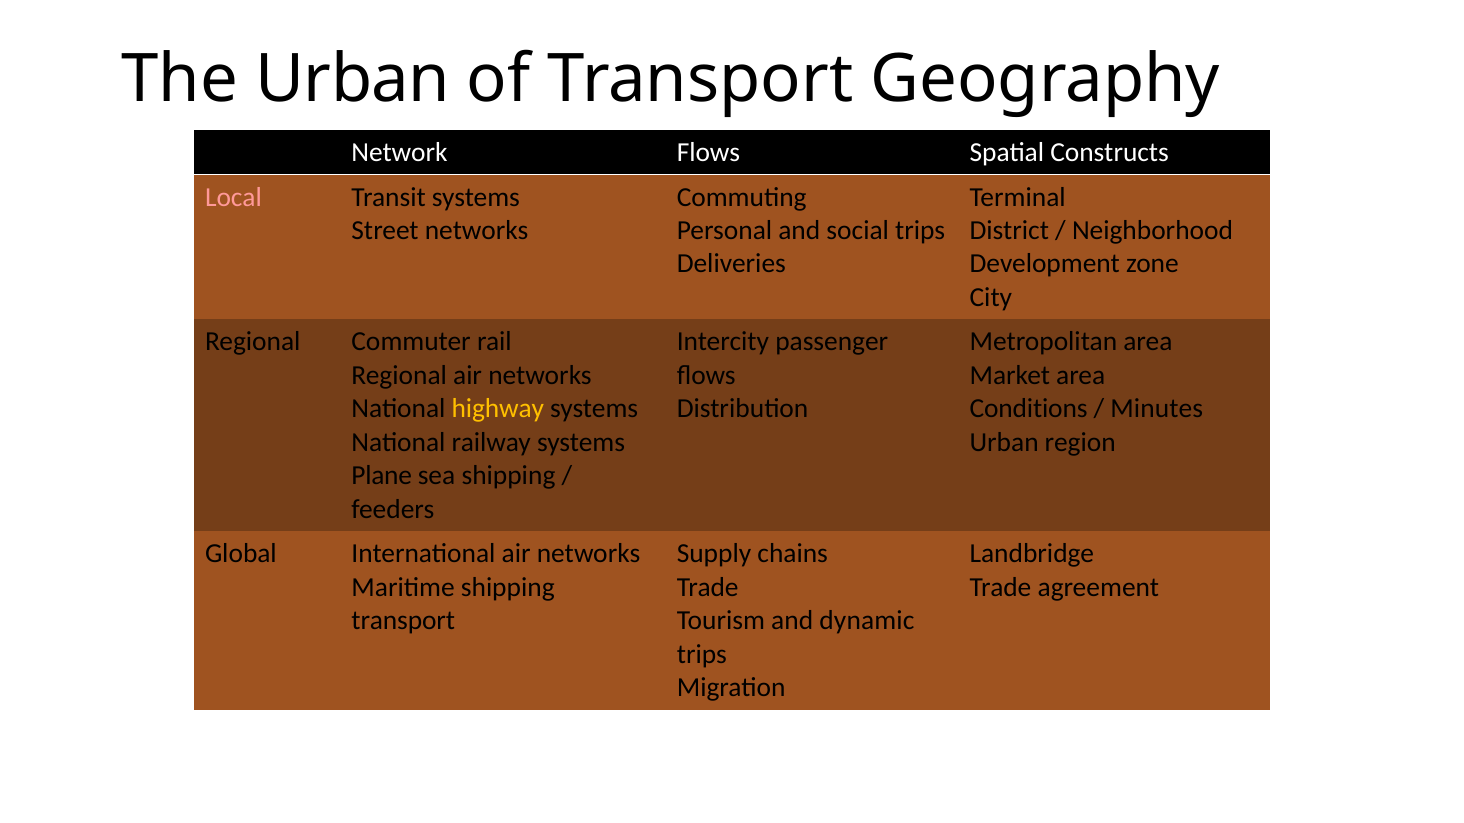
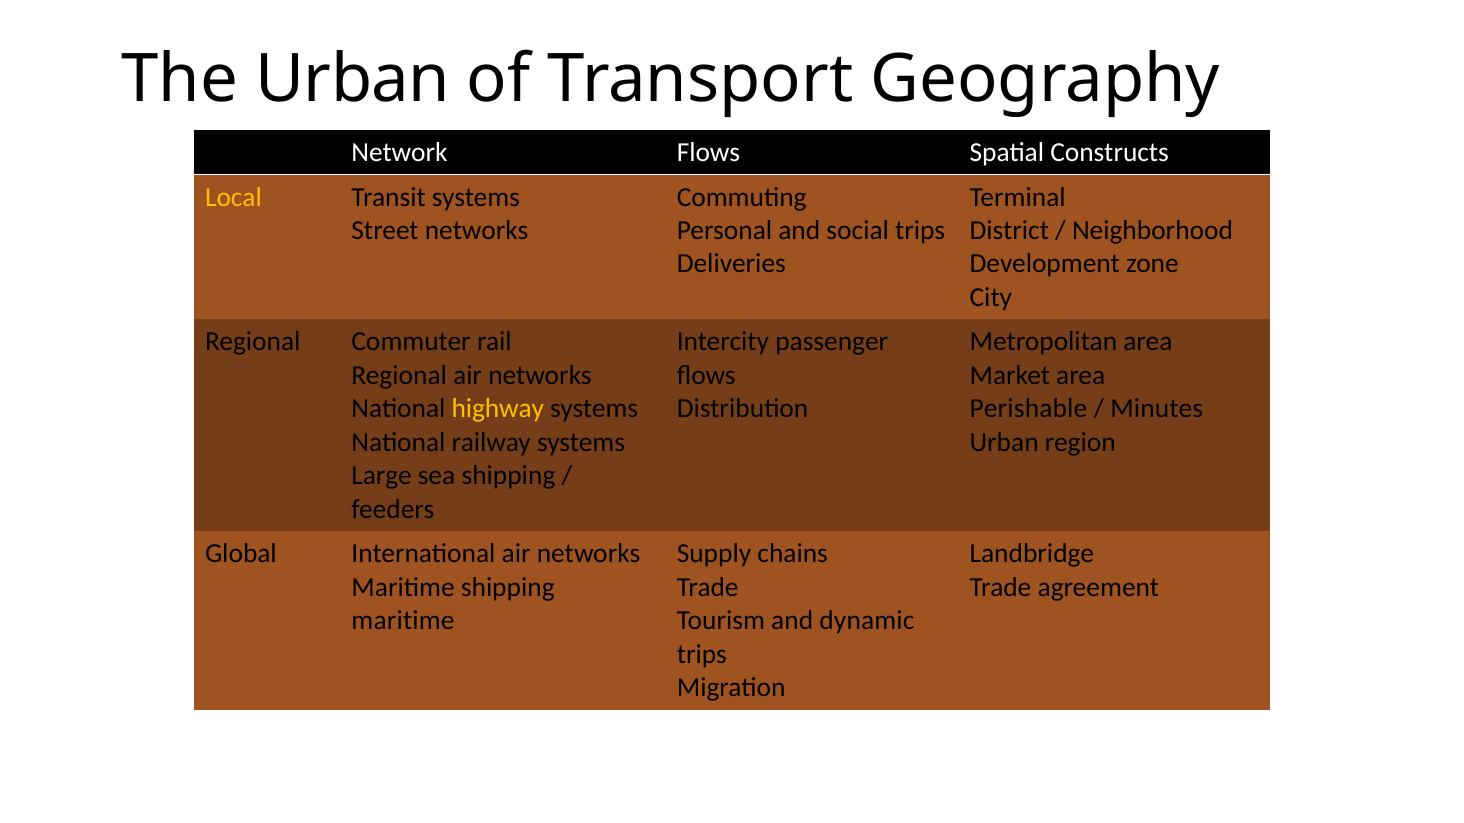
Local colour: pink -> yellow (233, 197)
Conditions: Conditions -> Perishable (1028, 409)
Plane: Plane -> Large (382, 476)
transport: transport -> maritime (403, 621)
